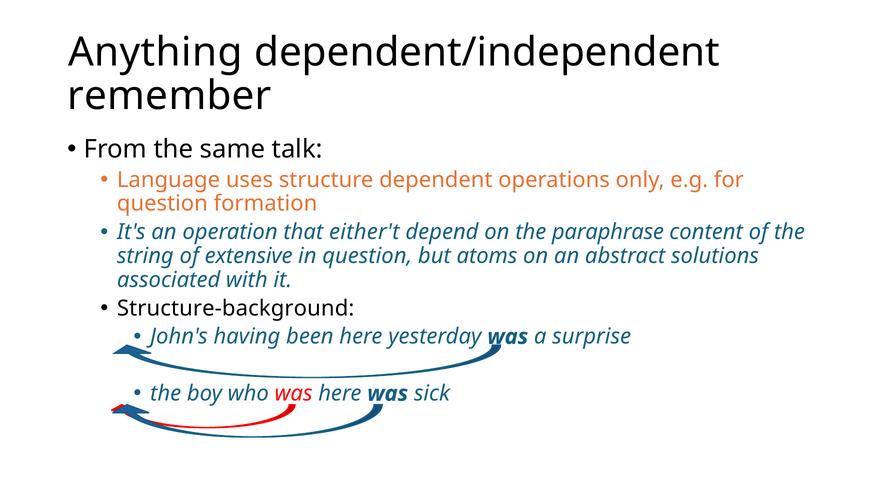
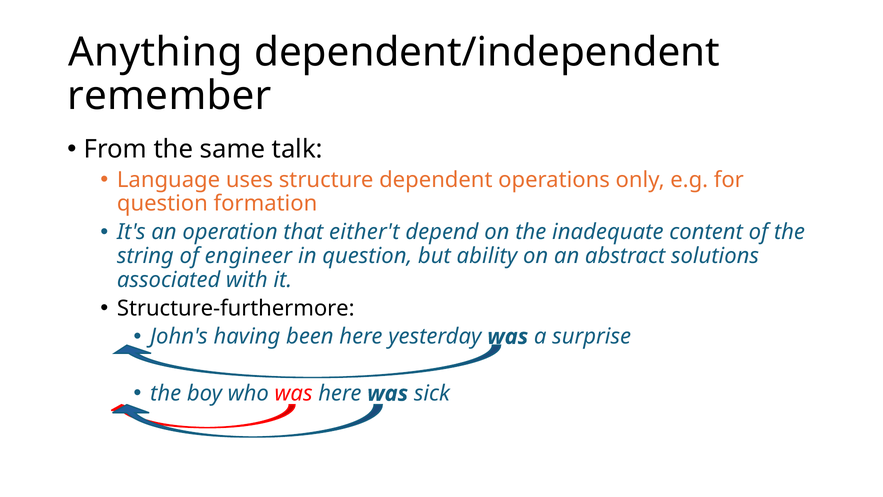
paraphrase: paraphrase -> inadequate (608, 232)
extensive: extensive -> engineer (248, 256)
atoms: atoms -> ability (487, 256)
Structure-background: Structure-background -> Structure-furthermore (236, 308)
